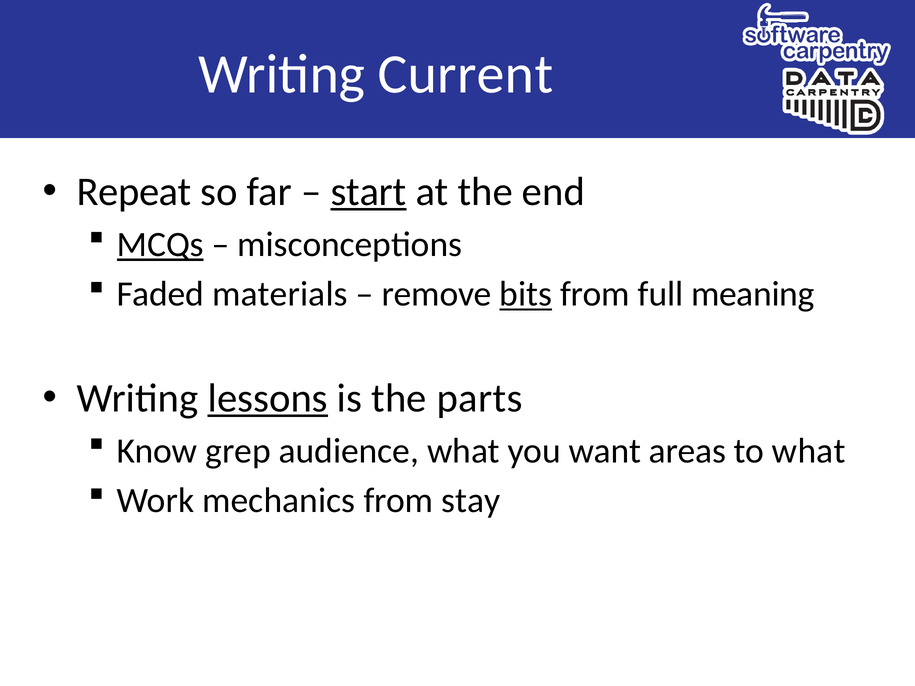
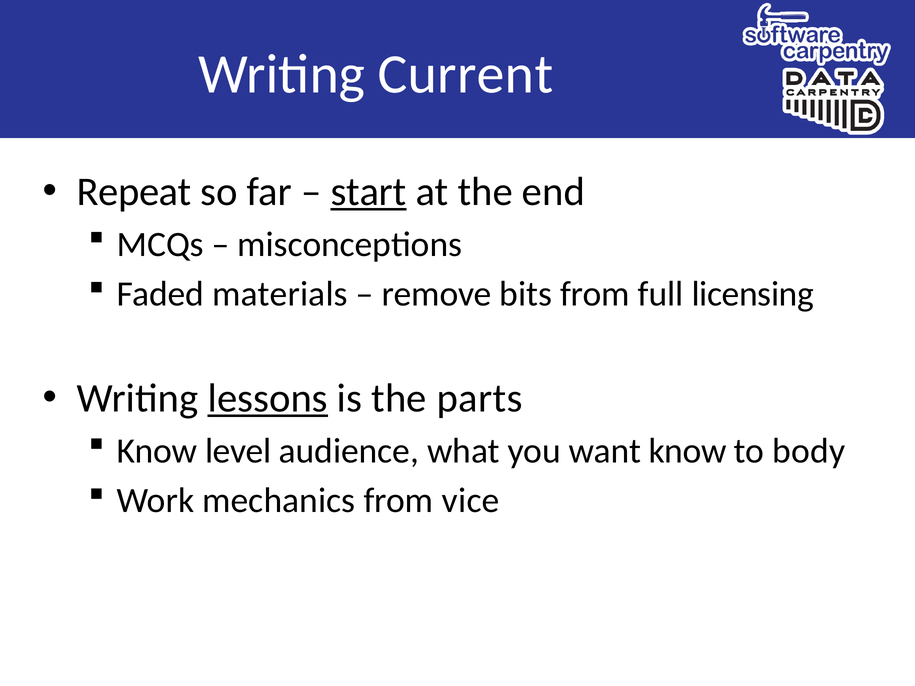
MCQs underline: present -> none (160, 244)
bits underline: present -> none (526, 294)
meaning: meaning -> licensing (753, 294)
grep: grep -> level (238, 451)
want areas: areas -> know (688, 451)
to what: what -> body (809, 451)
stay: stay -> vice (471, 501)
